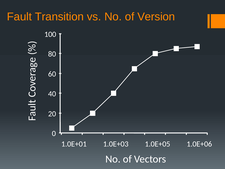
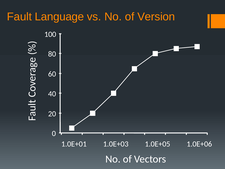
Transition: Transition -> Language (59, 17)
